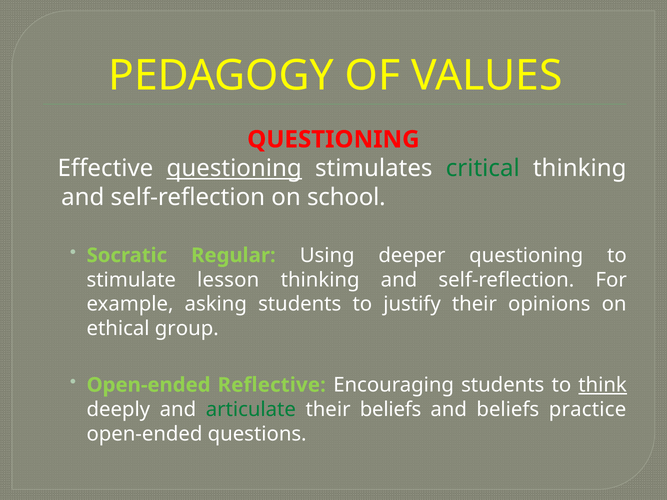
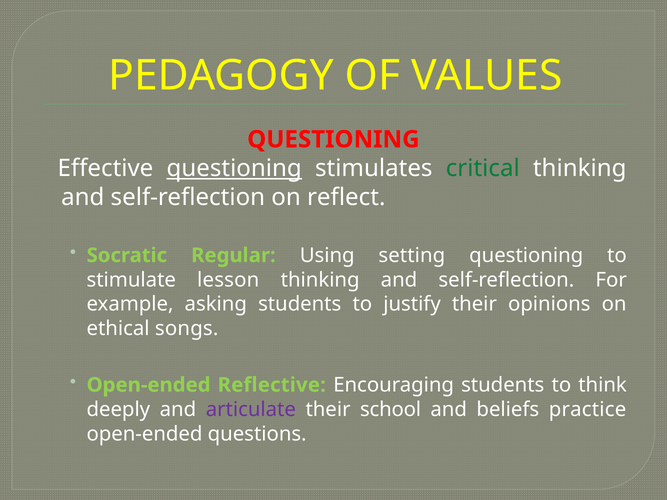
school: school -> reflect (346, 197)
deeper: deeper -> setting (412, 256)
group: group -> songs (187, 329)
think underline: present -> none (603, 385)
articulate colour: green -> purple (251, 410)
their beliefs: beliefs -> school (391, 410)
